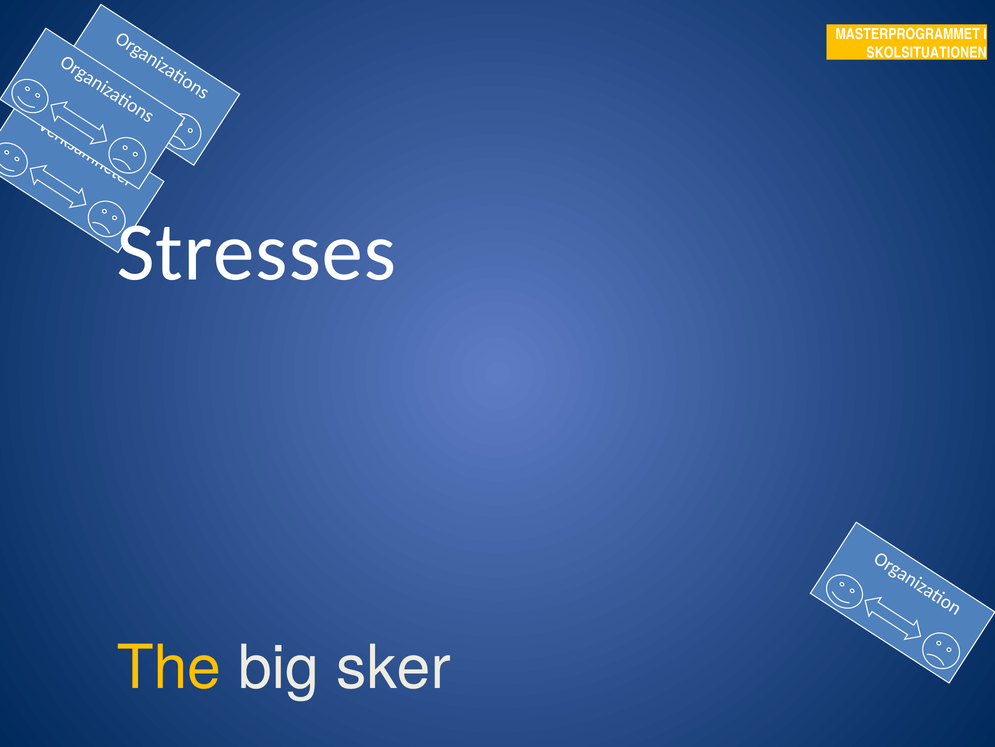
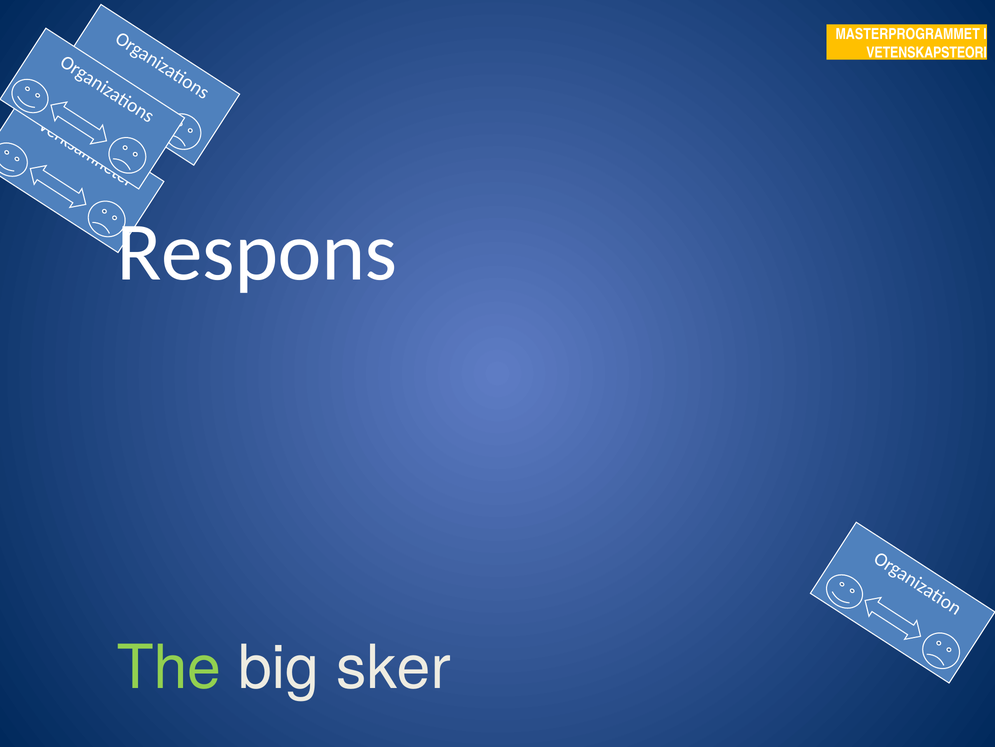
SKOLSITUATIONEN: SKOLSITUATIONEN -> VETENSKAPSTEORI (927, 53)
Stresses: Stresses -> Respons (257, 252)
The colour: yellow -> light green (169, 668)
